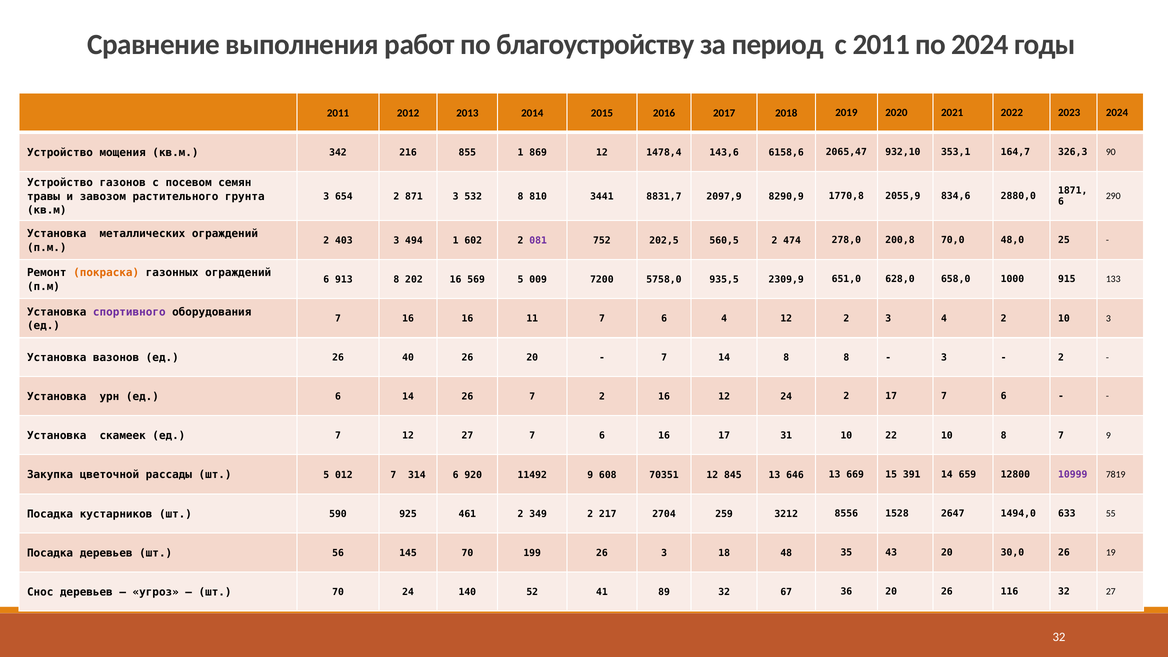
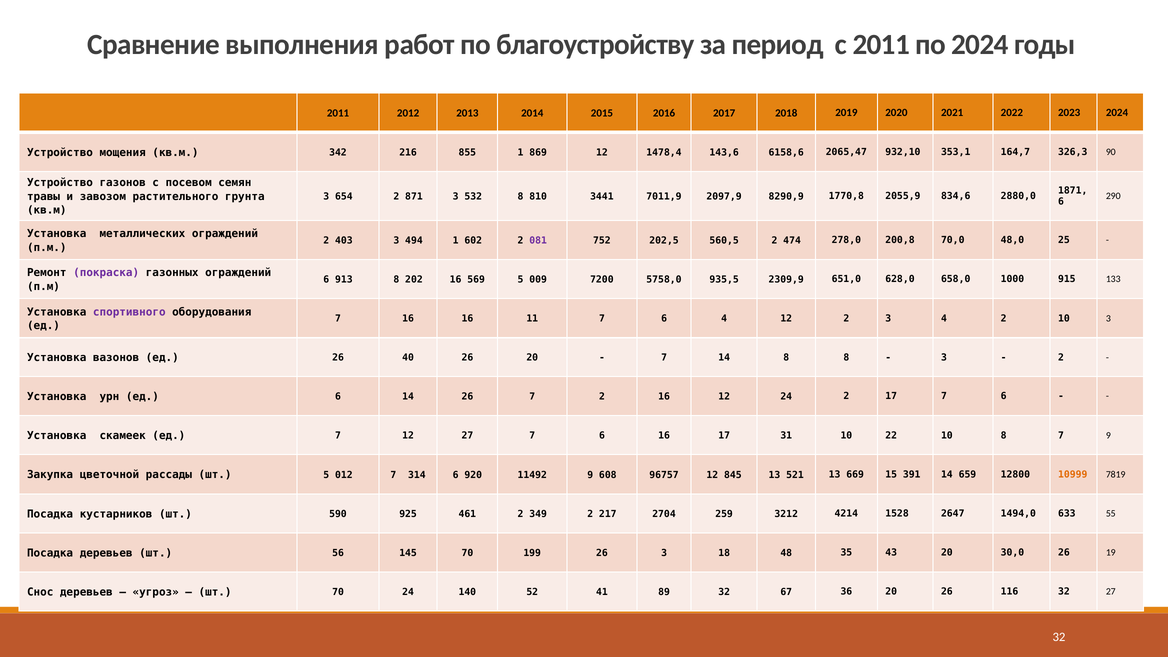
8831,7: 8831,7 -> 7011,9 (664, 196)
покраска colour: orange -> purple (106, 273)
70351: 70351 -> 96757 (664, 475)
646: 646 -> 521 (795, 475)
10999 colour: purple -> orange (1073, 474)
8556: 8556 -> 4214 (846, 513)
